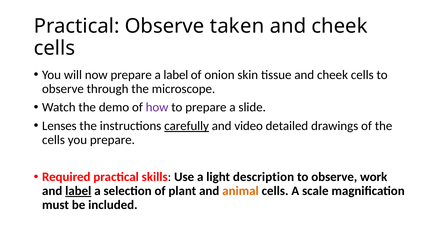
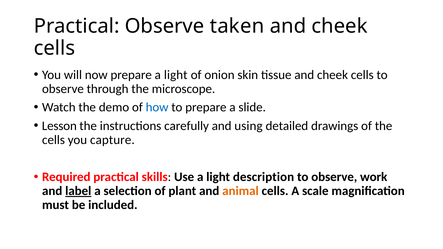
prepare a label: label -> light (176, 75)
how colour: purple -> blue (157, 107)
Lenses: Lenses -> Lesson (59, 126)
carefully underline: present -> none (187, 126)
video: video -> using (248, 126)
you prepare: prepare -> capture (112, 140)
